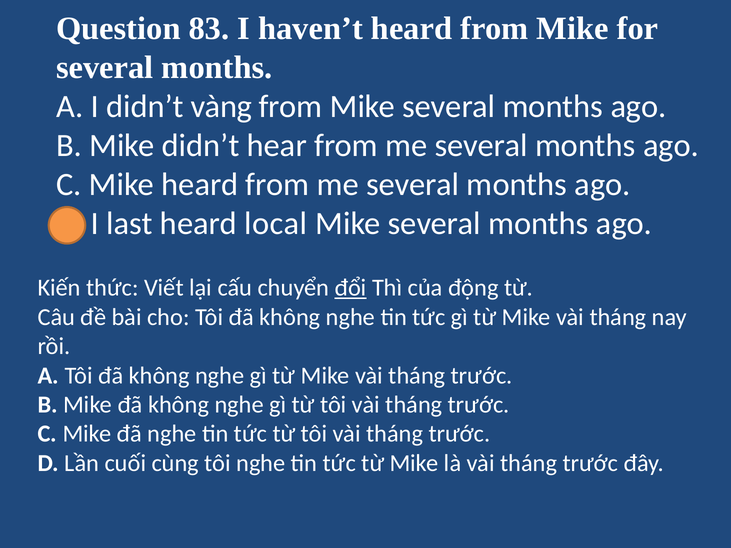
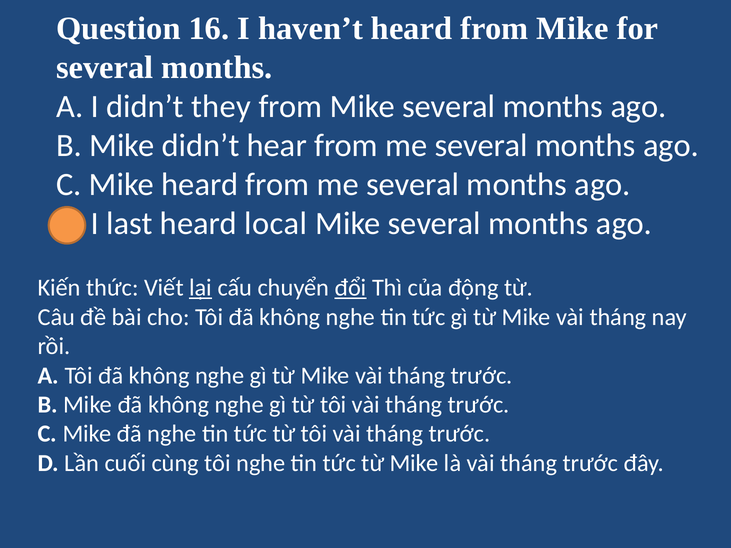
83: 83 -> 16 (209, 28)
vàng: vàng -> they (221, 106)
lại underline: none -> present (201, 288)
